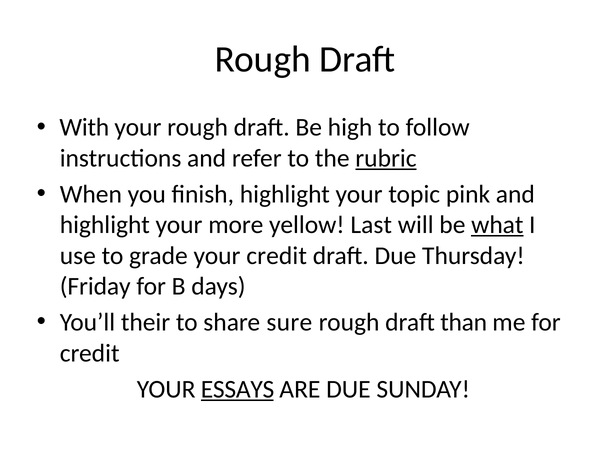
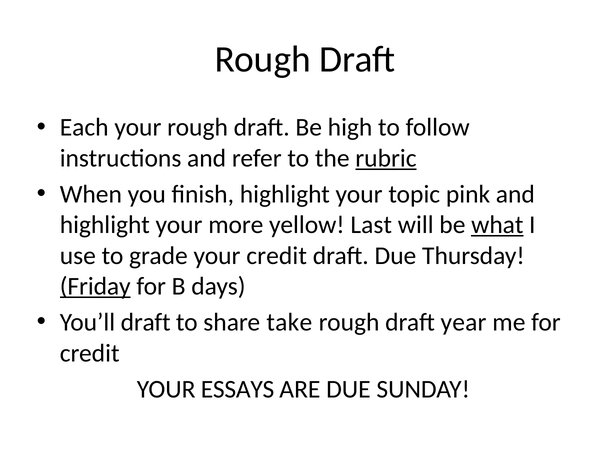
With: With -> Each (84, 127)
Friday underline: none -> present (95, 286)
You’ll their: their -> draft (146, 322)
sure: sure -> take (289, 322)
than: than -> year (463, 322)
ESSAYS underline: present -> none (238, 389)
